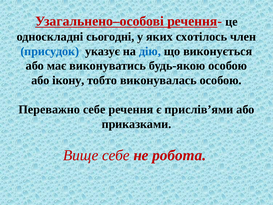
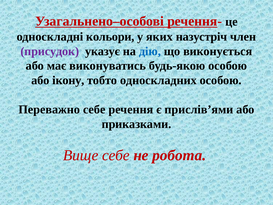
сьогодні: сьогодні -> кольори (110, 37)
схотілось: схотілось -> назустріч (202, 37)
присудок colour: blue -> purple (50, 51)
виконувалась: виконувалась -> односкладних (158, 80)
